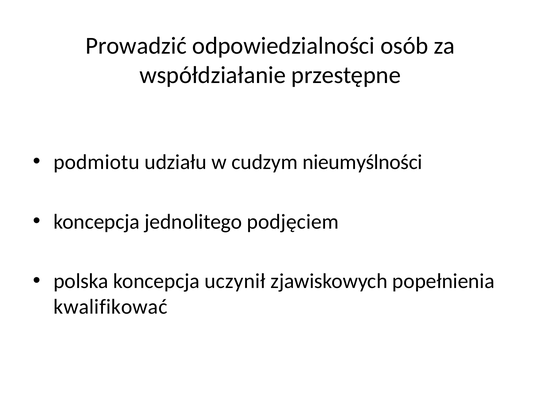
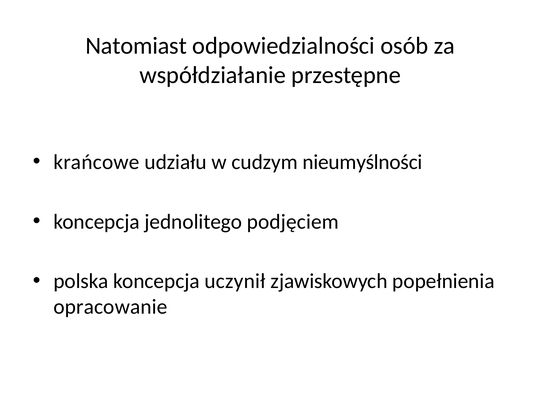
Prowadzić: Prowadzić -> Natomiast (136, 46)
podmiotu: podmiotu -> krańcowe (96, 162)
kwalifikować: kwalifikować -> opracowanie (110, 307)
